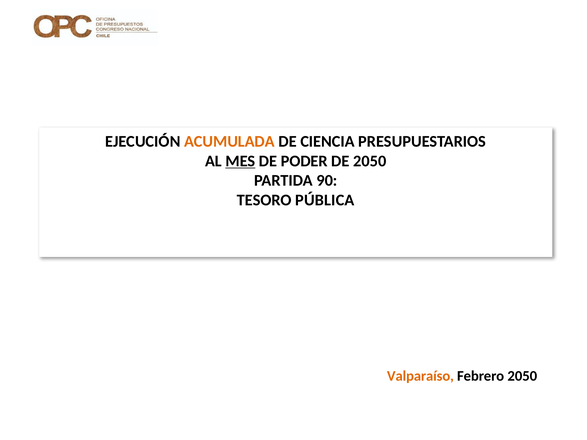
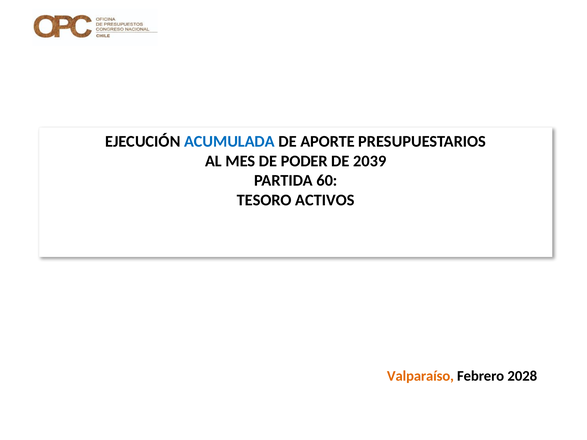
ACUMULADA colour: orange -> blue (229, 142)
CIENCIA: CIENCIA -> APORTE (328, 142)
MES underline: present -> none (240, 161)
DE 2050: 2050 -> 2039 (370, 161)
90: 90 -> 60 (327, 181)
PÚBLICA: PÚBLICA -> ACTIVOS (325, 200)
Febrero 2050: 2050 -> 2028 (522, 376)
